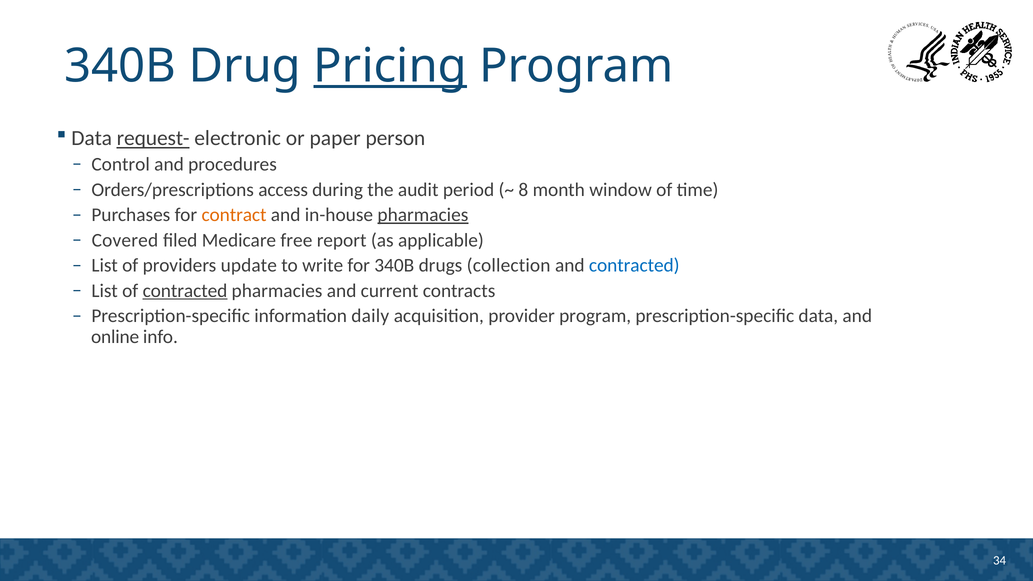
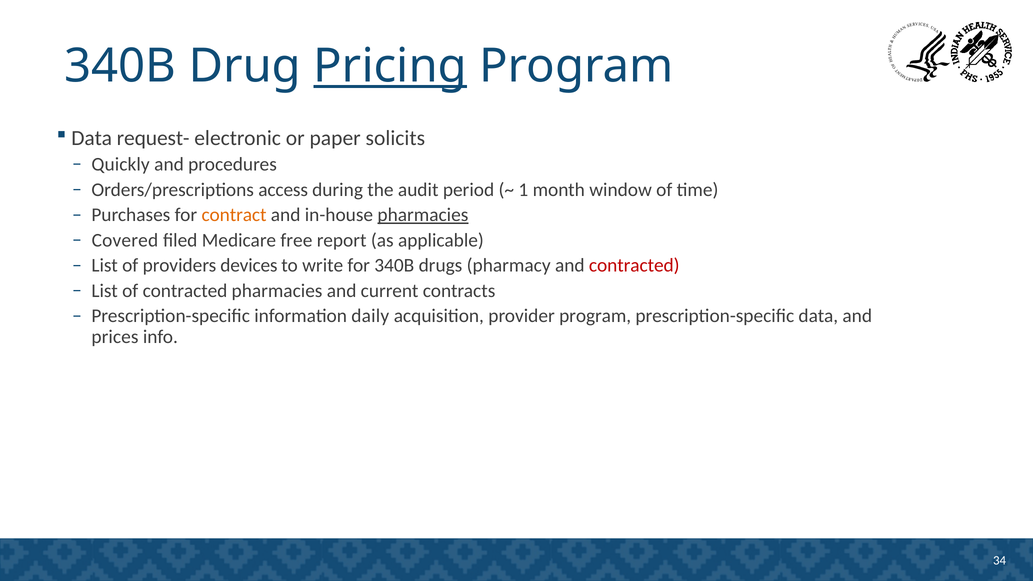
request- underline: present -> none (153, 138)
person: person -> solicits (395, 138)
Control: Control -> Quickly (121, 164)
8: 8 -> 1 (523, 190)
update: update -> devices (249, 265)
collection: collection -> pharmacy (509, 265)
contracted colour: blue -> red (634, 265)
contracted underline: present -> none (185, 291)
online: online -> prices (115, 337)
